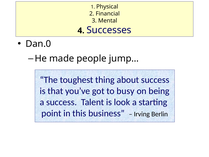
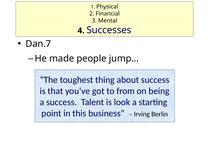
Dan.0: Dan.0 -> Dan.7 (38, 44)
busy: busy -> from (126, 91)
